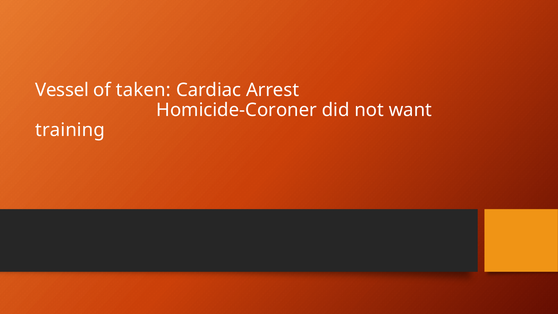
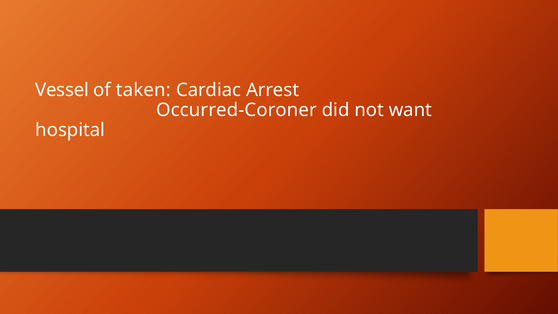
Homicide-Coroner: Homicide-Coroner -> Occurred-Coroner (237, 110)
training: training -> hospital (70, 130)
